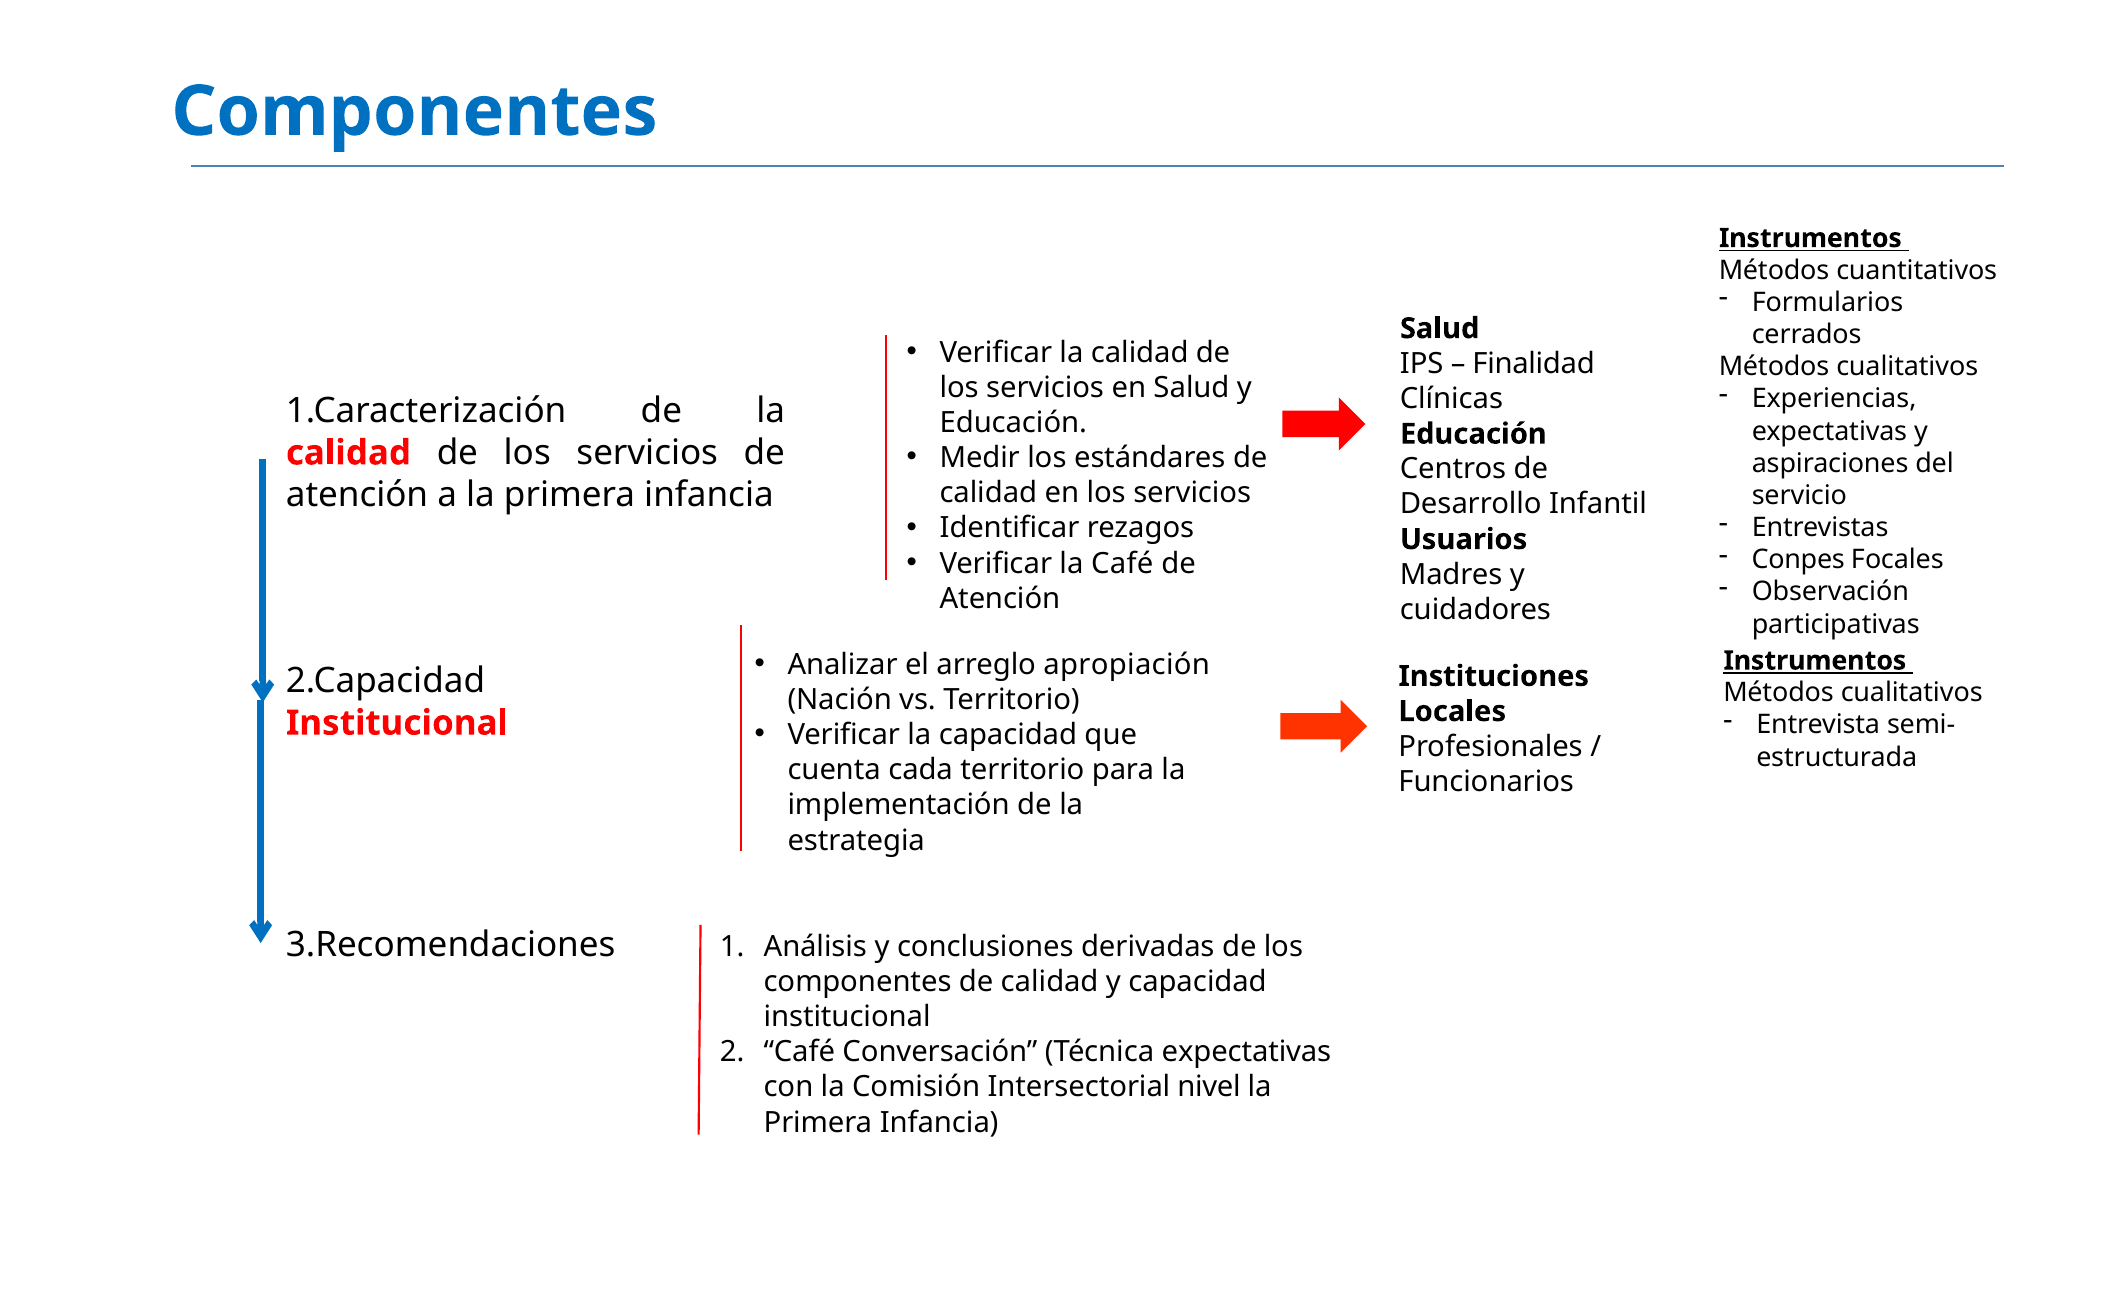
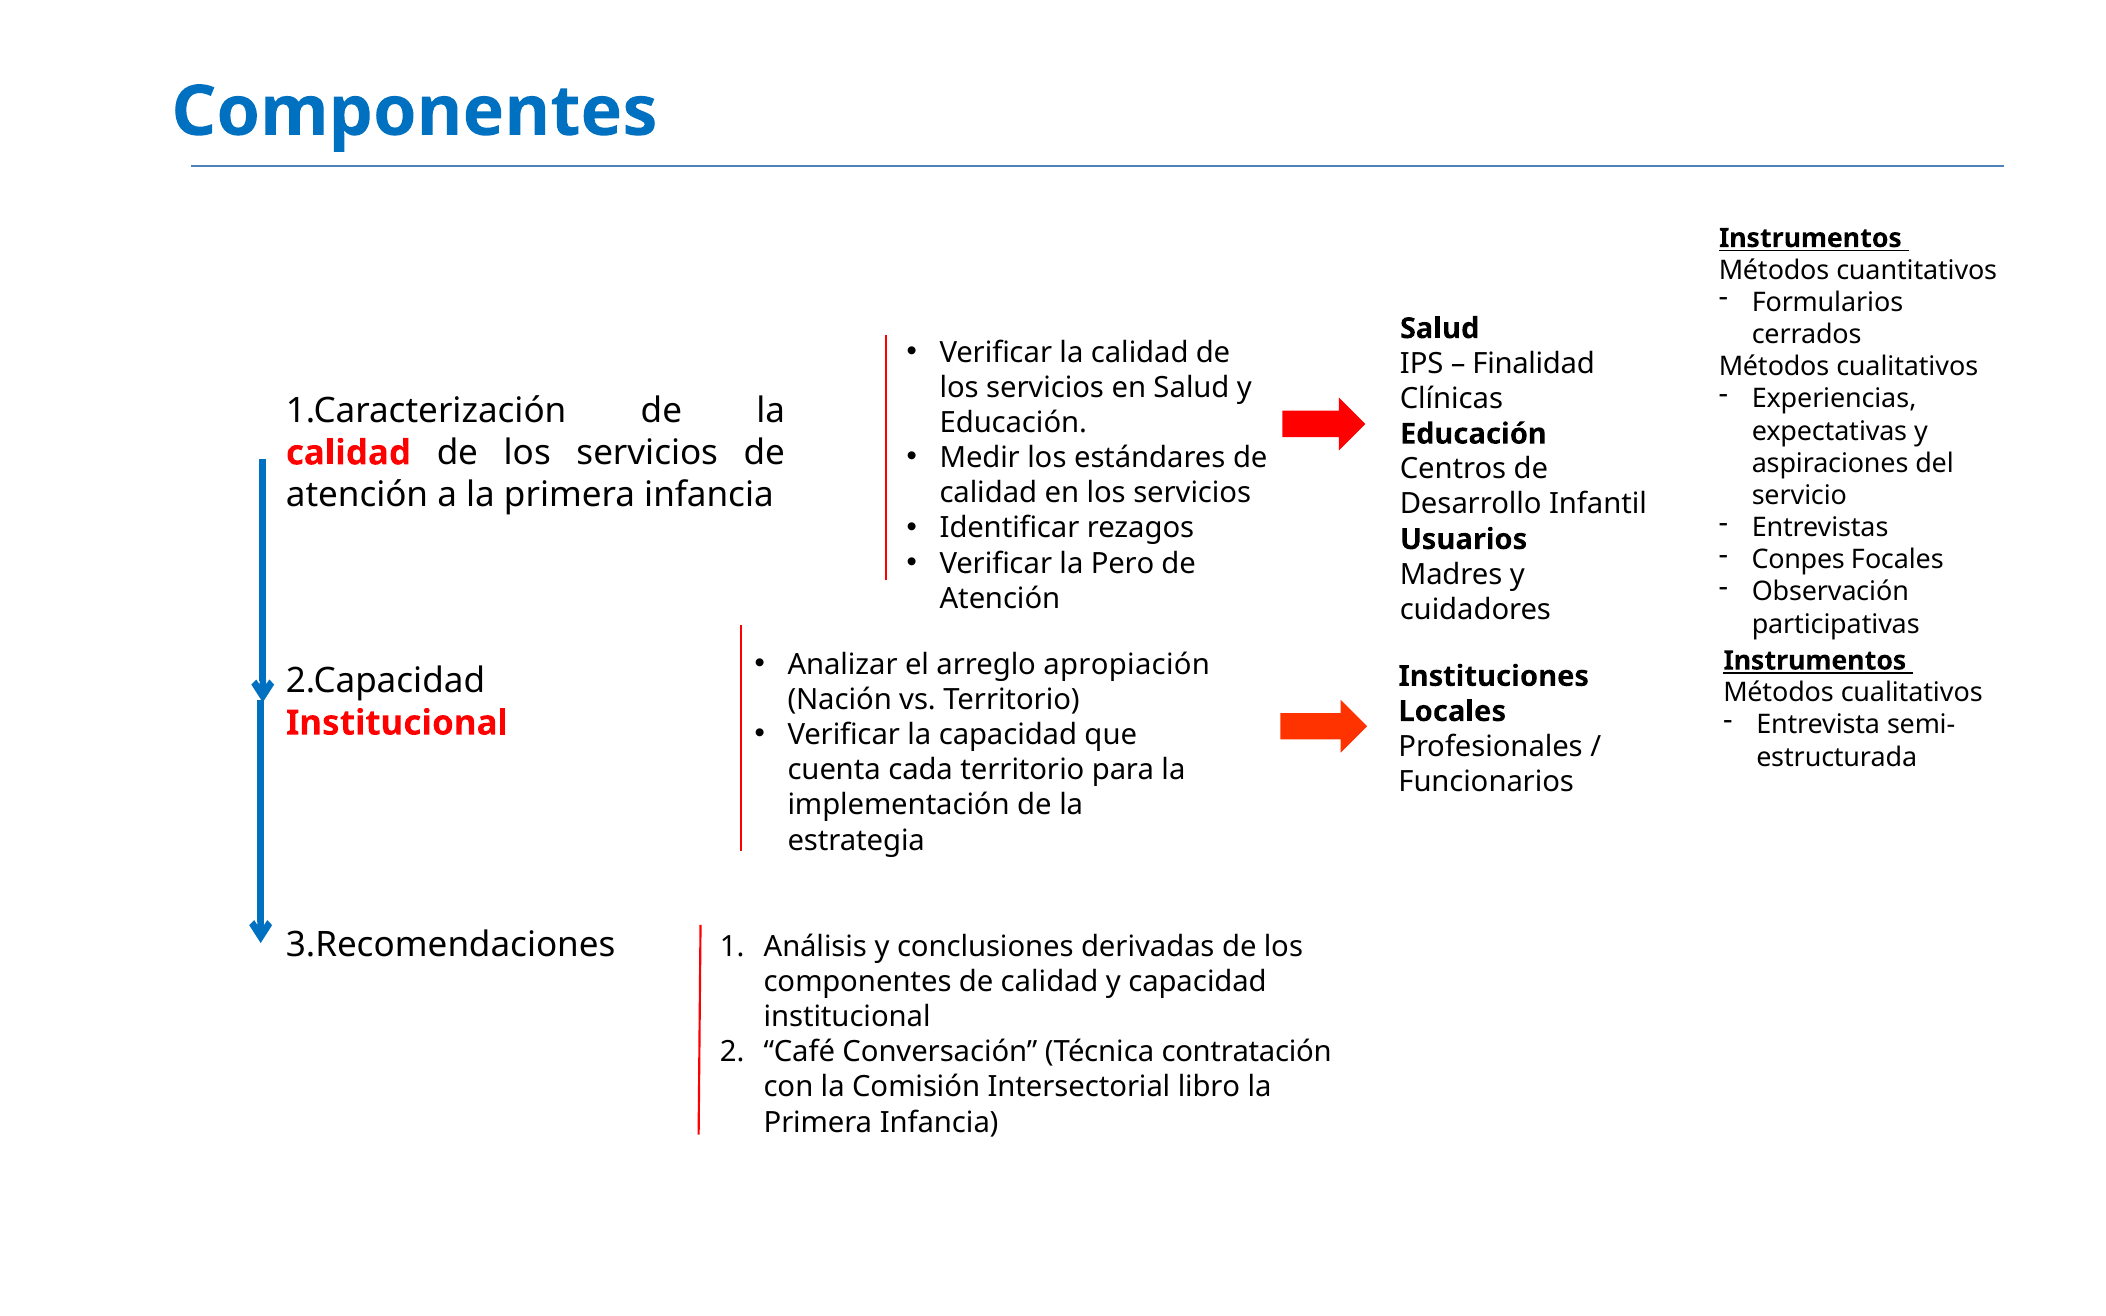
la Café: Café -> Pero (1123, 564)
Técnica expectativas: expectativas -> contratación (1247, 1052)
nivel: nivel -> libro (1209, 1088)
